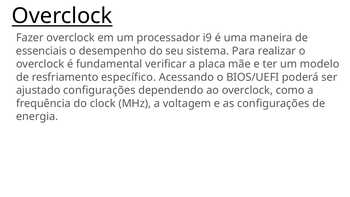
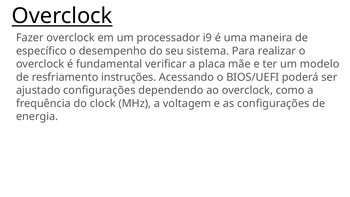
essenciais: essenciais -> específico (41, 51)
específico: específico -> instruções (129, 77)
